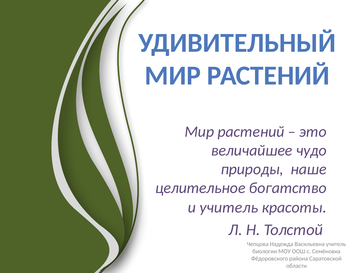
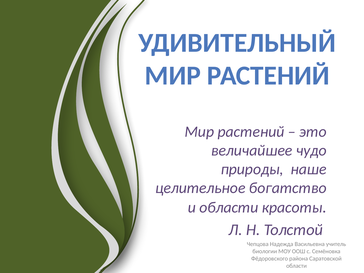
и учитель: учитель -> области (229, 207)
